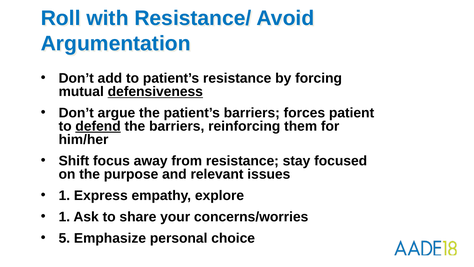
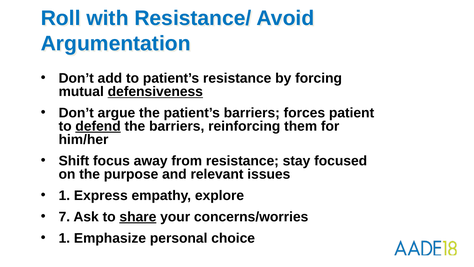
1: 1 -> 7 (64, 217)
share underline: none -> present (138, 217)
5: 5 -> 1 (64, 238)
